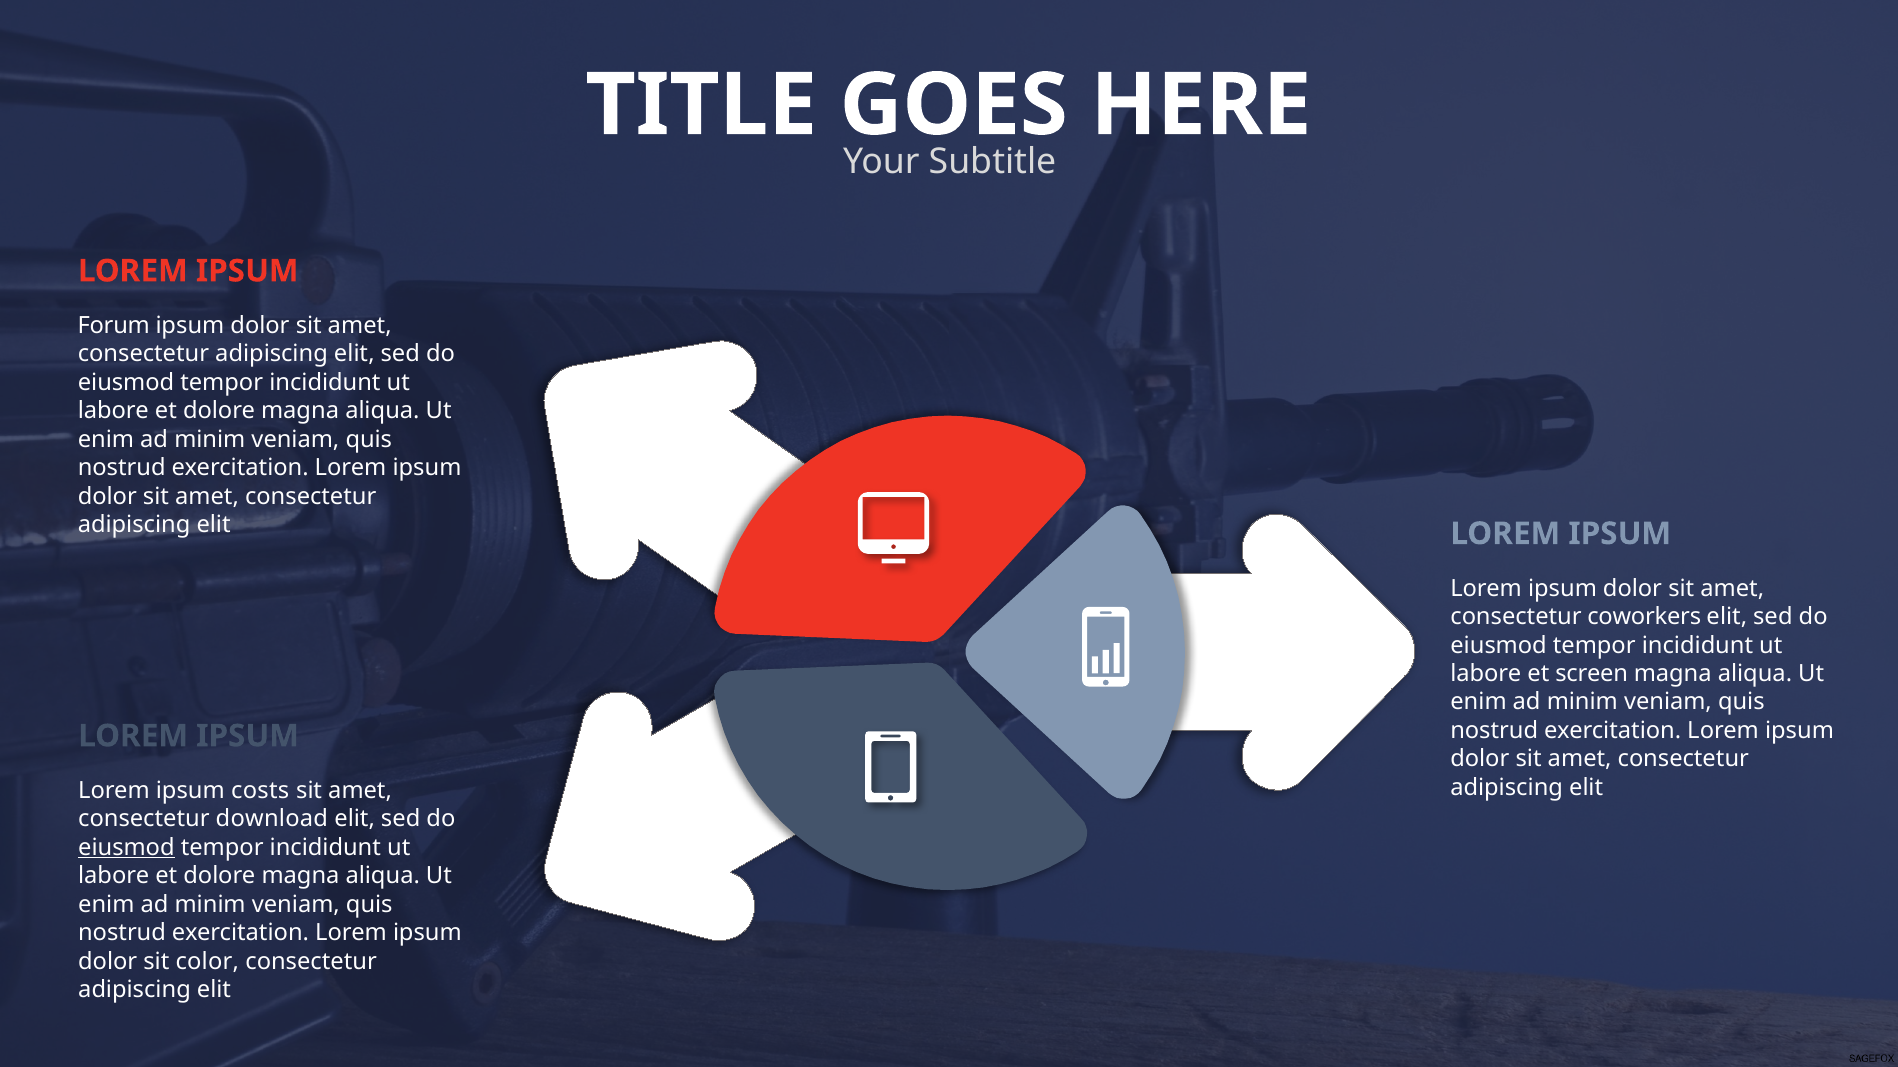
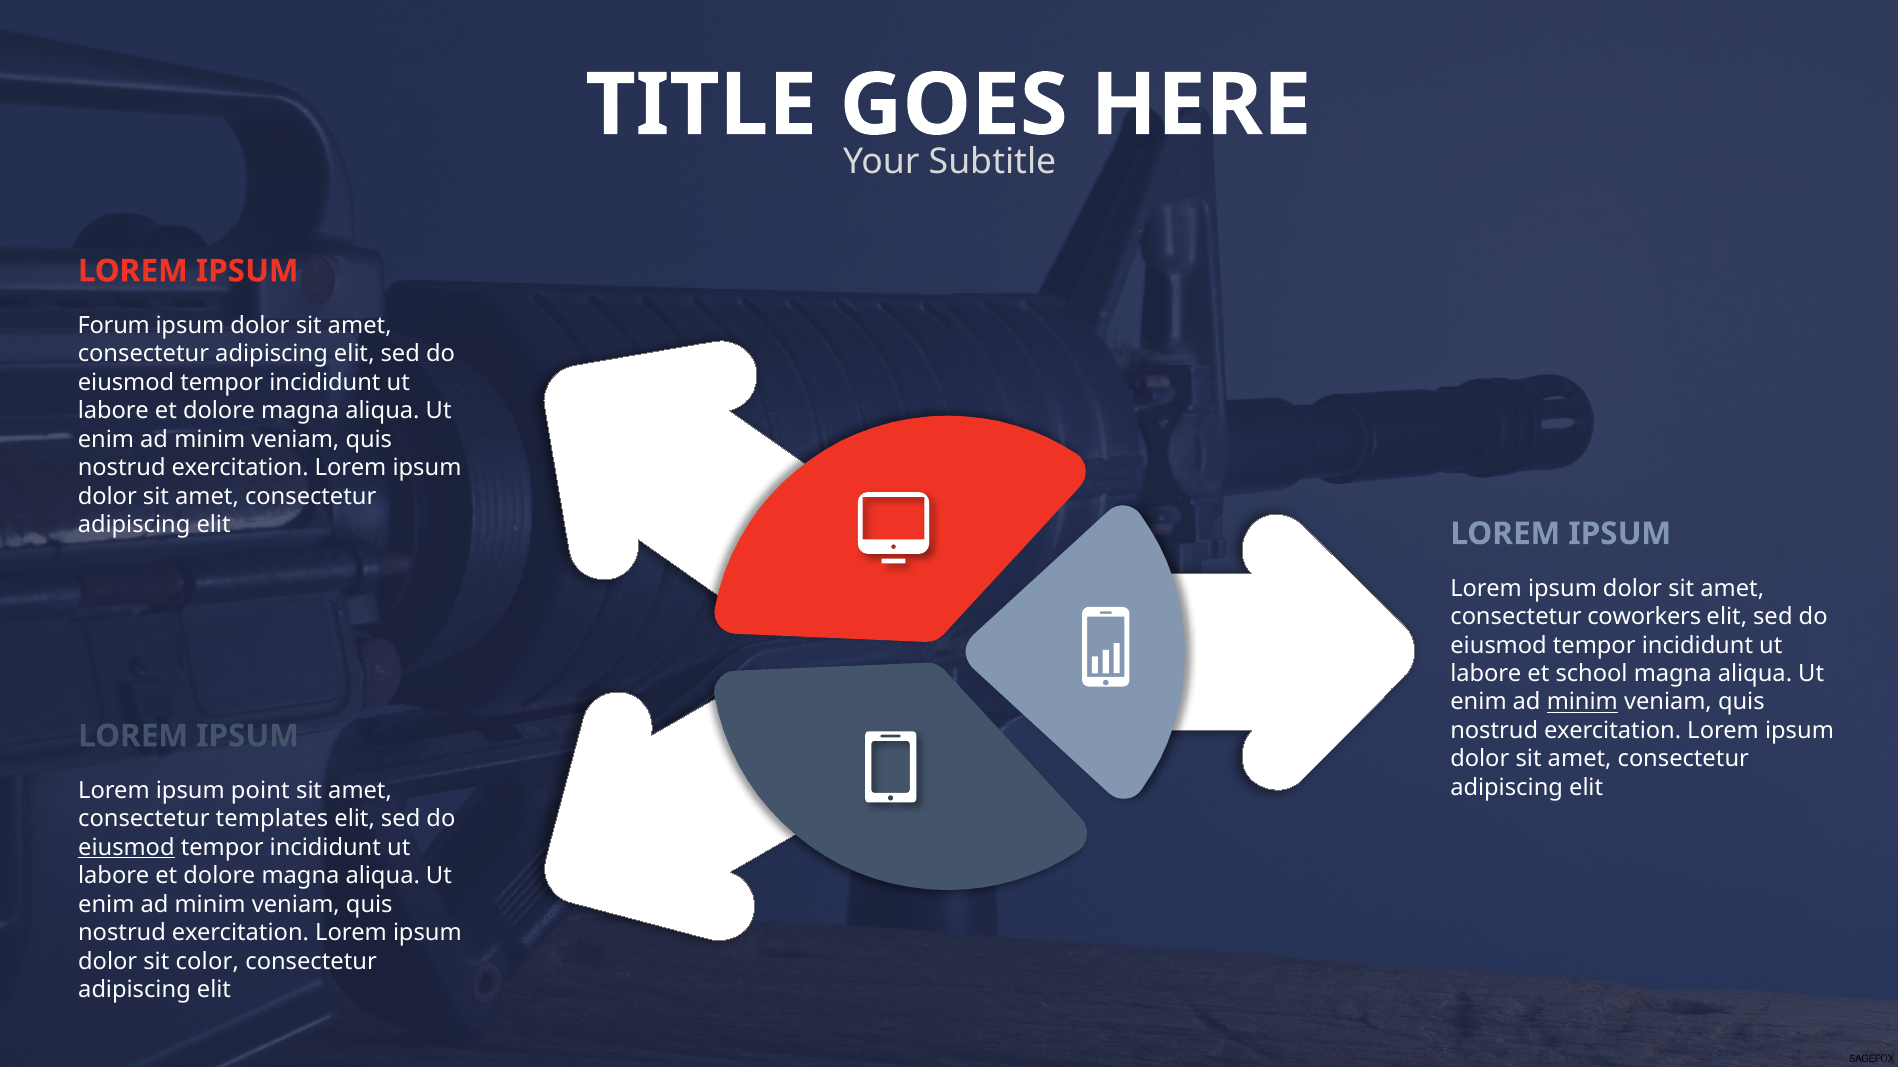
screen: screen -> school (1592, 674)
minim underline: none -> present (1582, 703)
costs: costs -> point (260, 791)
download: download -> templates (272, 820)
